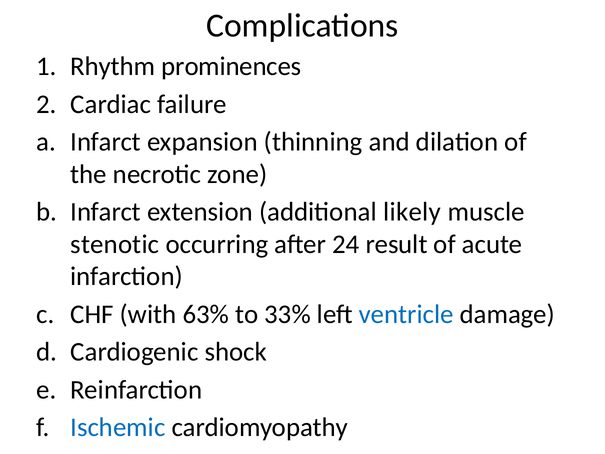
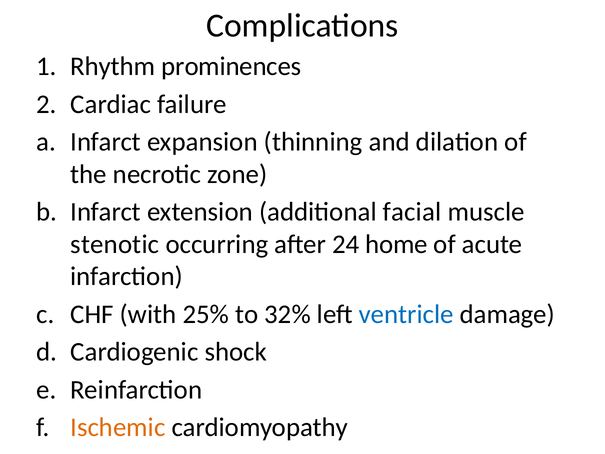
likely: likely -> facial (412, 212)
result: result -> home (397, 244)
63%: 63% -> 25% (206, 314)
33%: 33% -> 32% (287, 314)
Ischemic colour: blue -> orange (118, 427)
